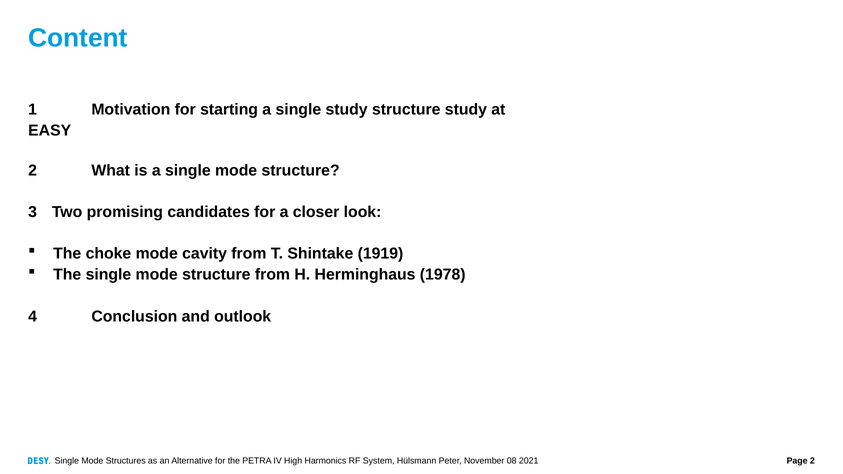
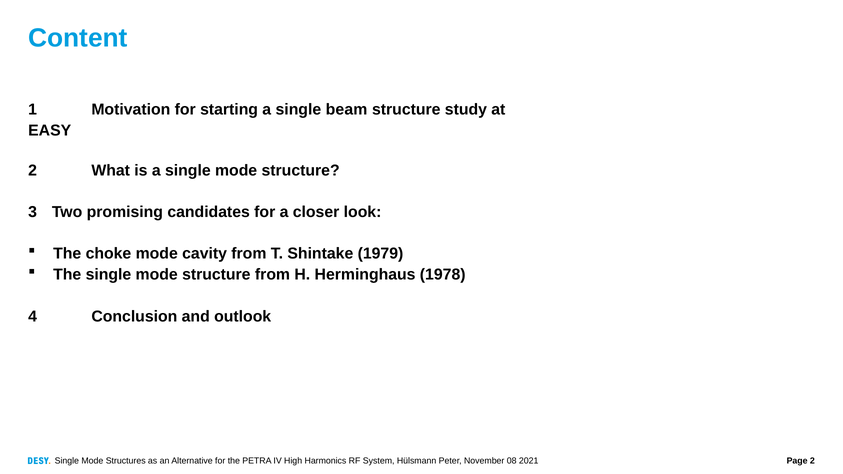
single study: study -> beam (347, 110)
1919: 1919 -> 1979 (380, 254)
